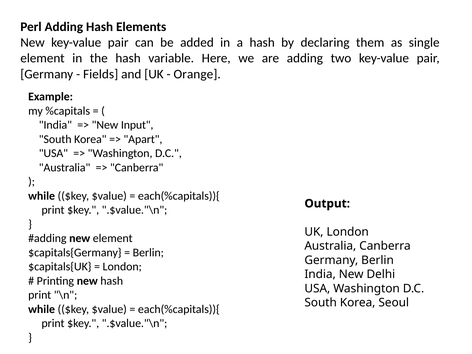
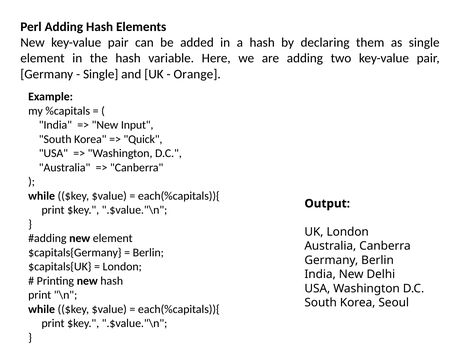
Fields: Fields -> Single (101, 74)
Apart: Apart -> Quick (143, 139)
